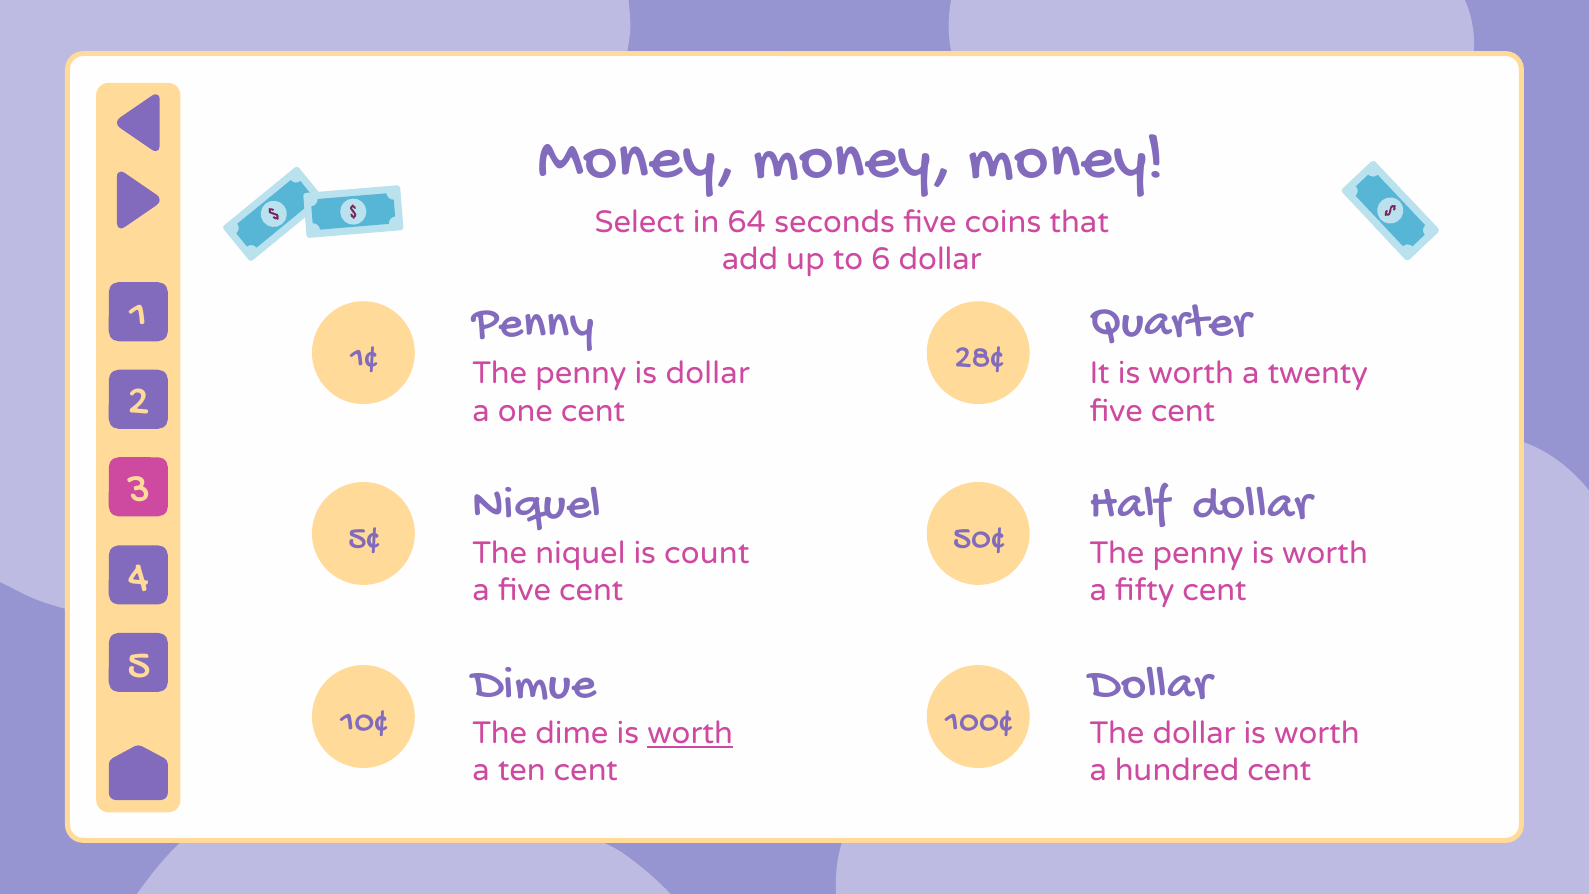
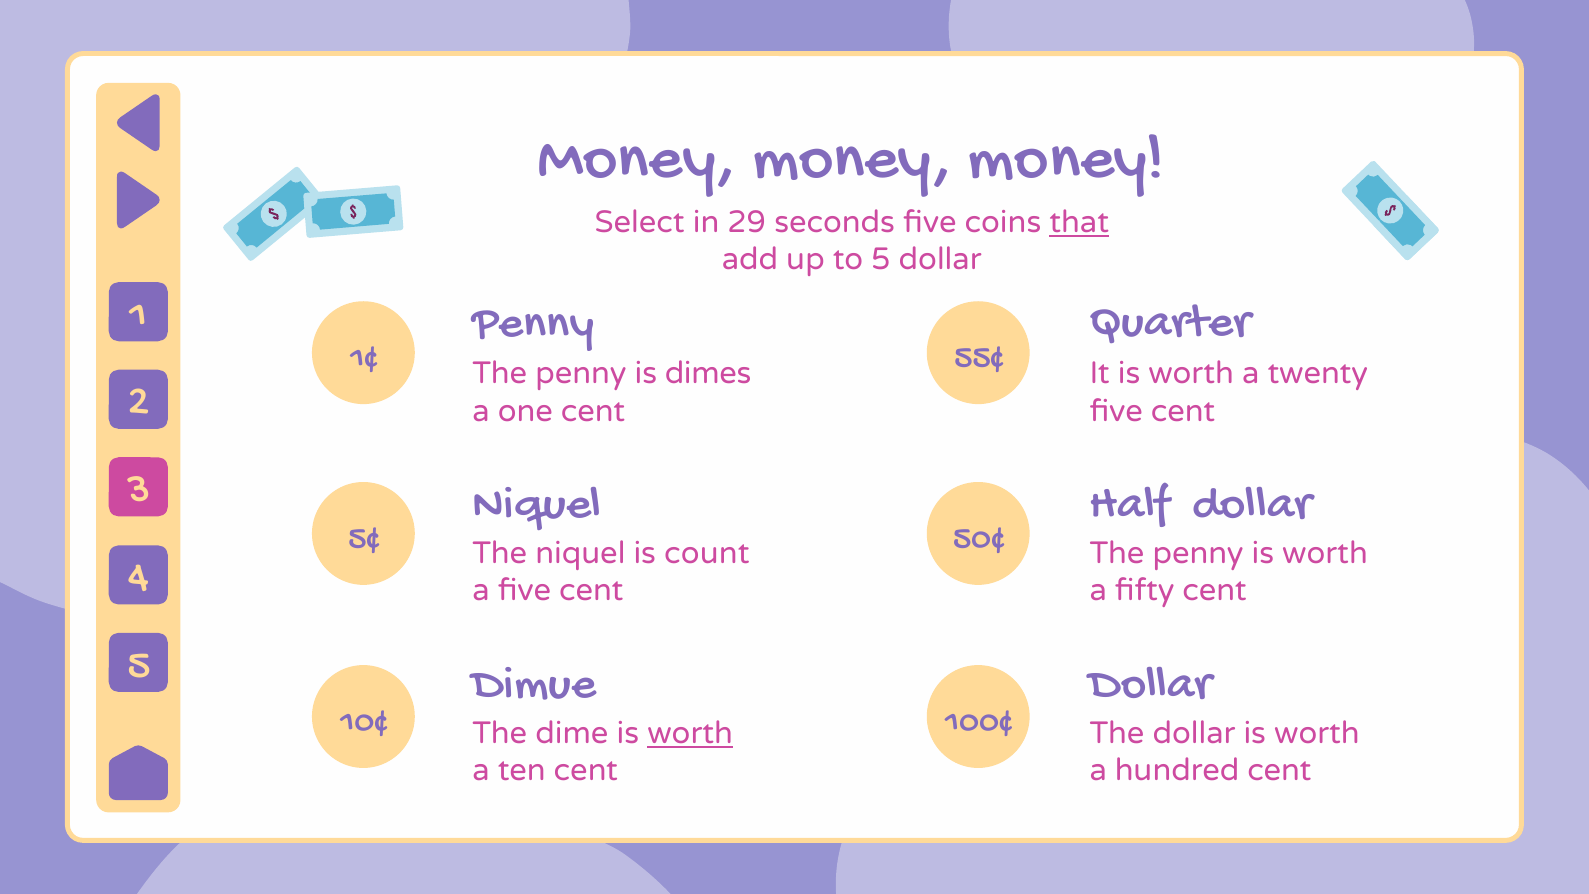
64: 64 -> 29 (747, 222)
that underline: none -> present (1079, 222)
to 6: 6 -> 5 (881, 259)
28¢: 28¢ -> 55¢ (978, 355)
is dollar: dollar -> dimes (708, 374)
